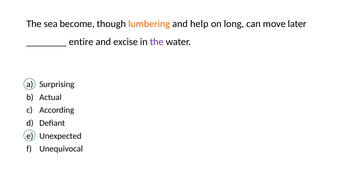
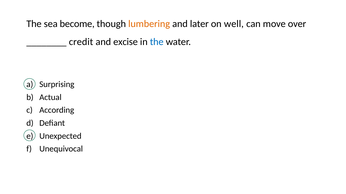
help: help -> later (199, 24)
long: long -> well (234, 24)
later: later -> over (297, 24)
entire: entire -> credit (81, 42)
the colour: purple -> blue (157, 42)
